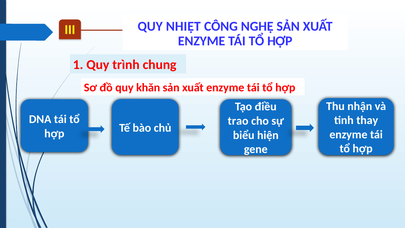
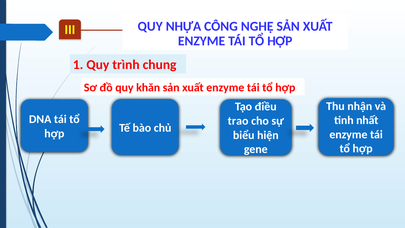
NHIỆT: NHIỆT -> NHỰA (183, 26)
thay: thay -> nhất (367, 120)
